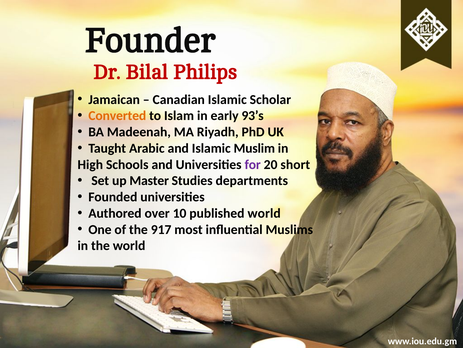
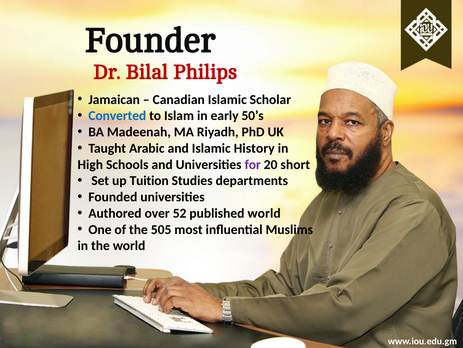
Converted colour: orange -> blue (117, 116)
93’s: 93’s -> 50’s (253, 116)
Muslim: Muslim -> History (254, 148)
Master: Master -> Tuition (149, 180)
10: 10 -> 52 (180, 213)
917: 917 -> 505 (161, 229)
